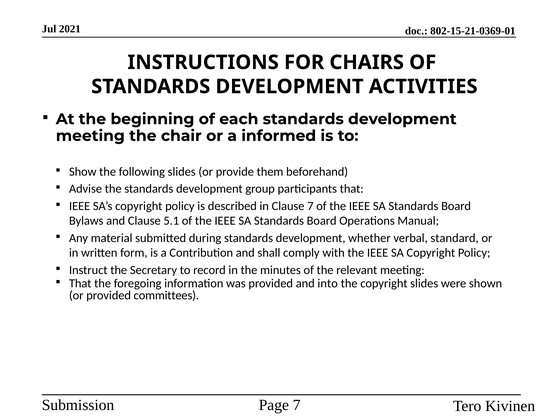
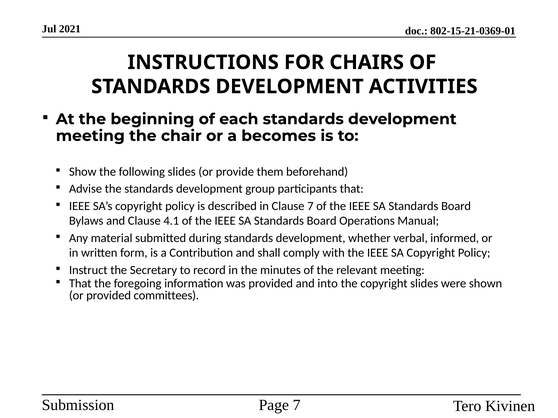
informed: informed -> becomes (279, 136)
5.1: 5.1 -> 4.1 (171, 221)
standard: standard -> informed (455, 238)
